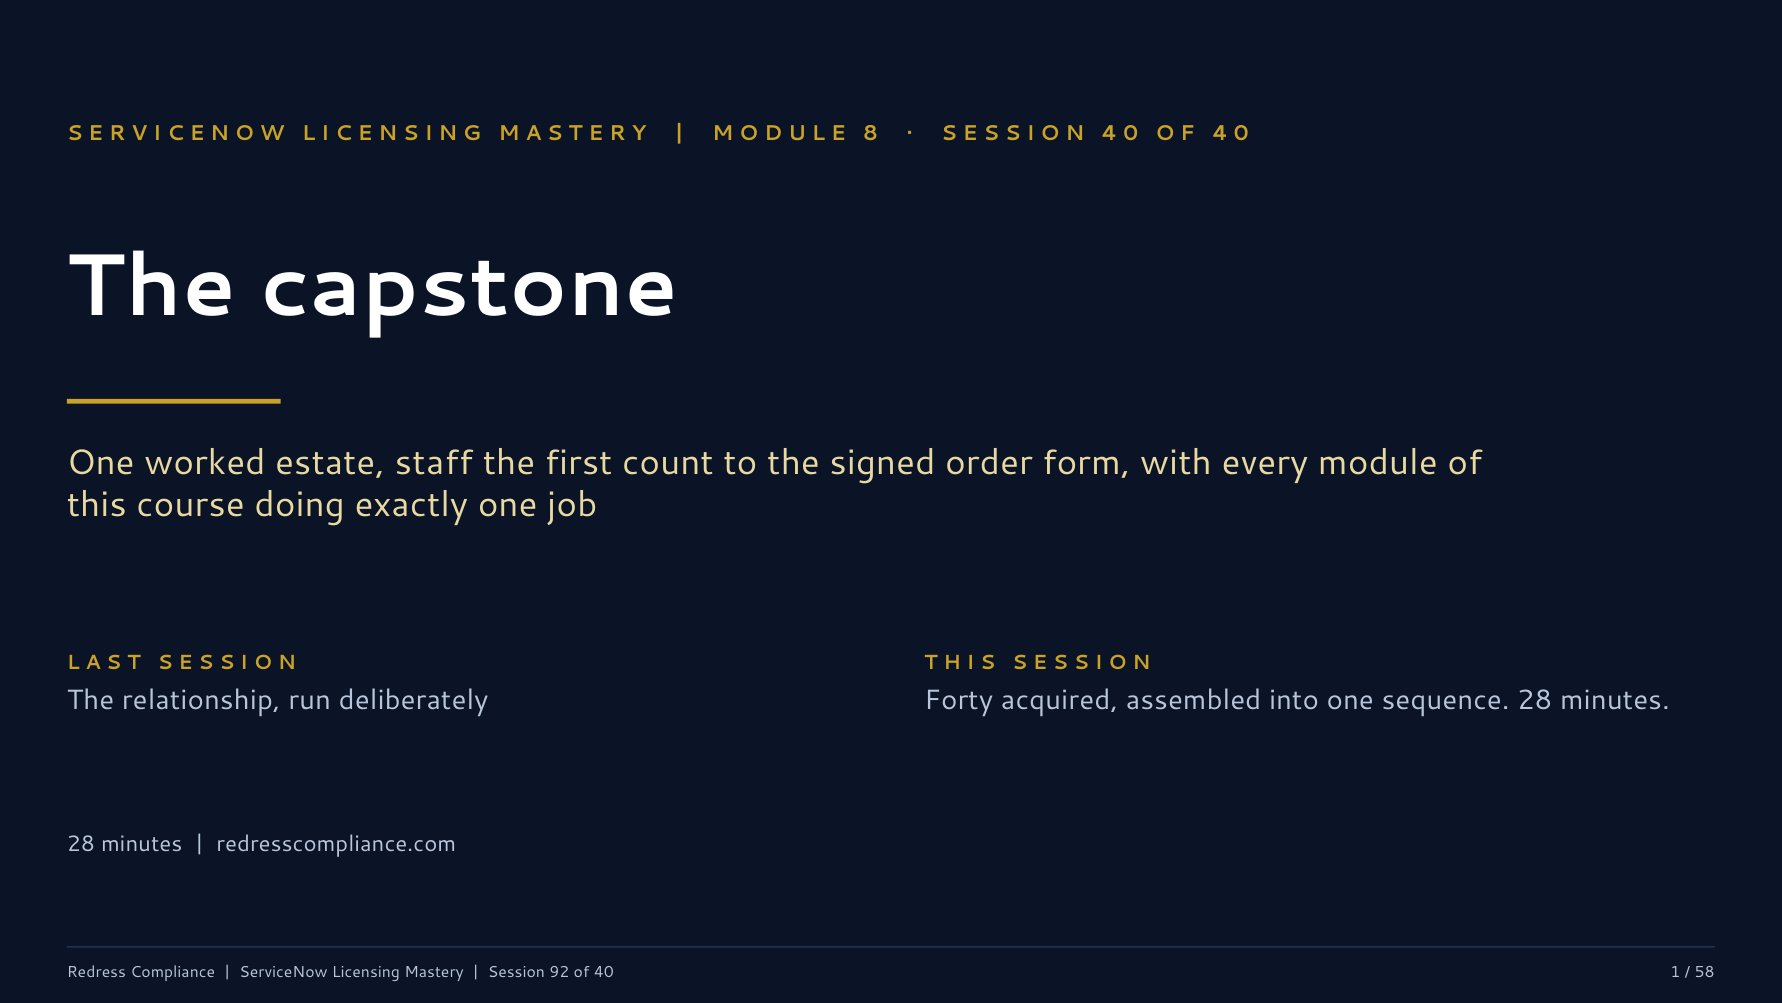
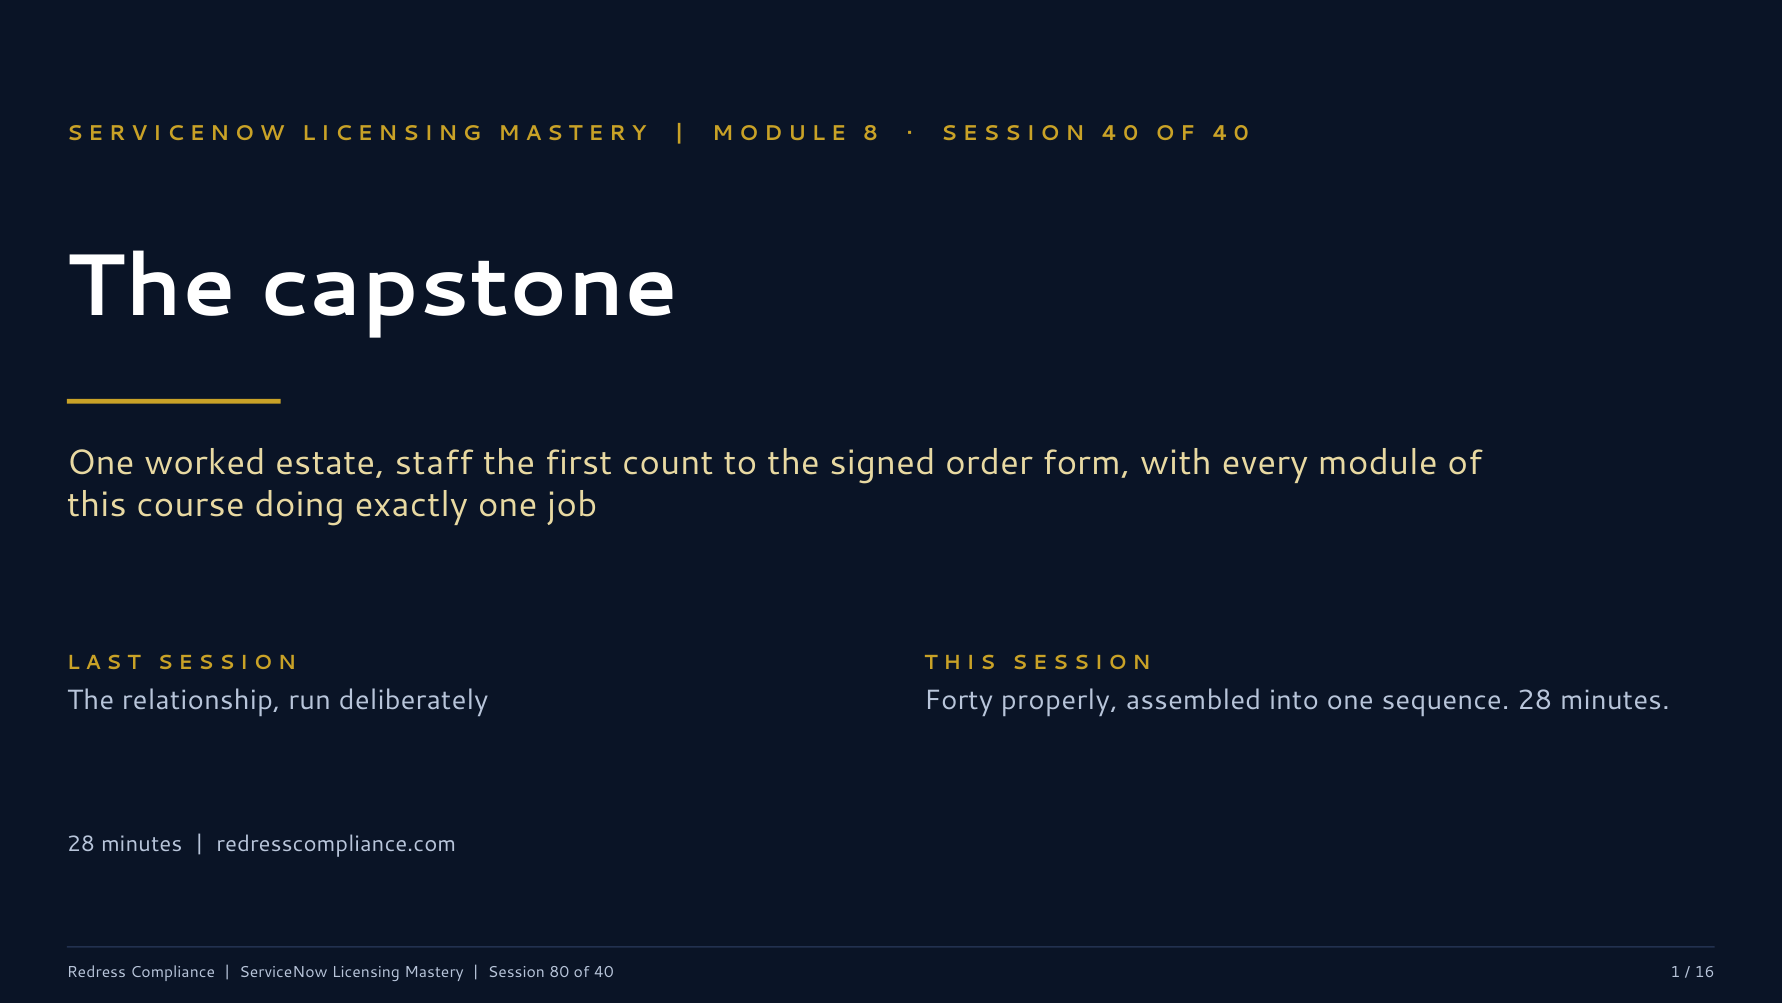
acquired: acquired -> properly (1060, 699)
92: 92 -> 80 (559, 971)
58: 58 -> 16 (1705, 971)
